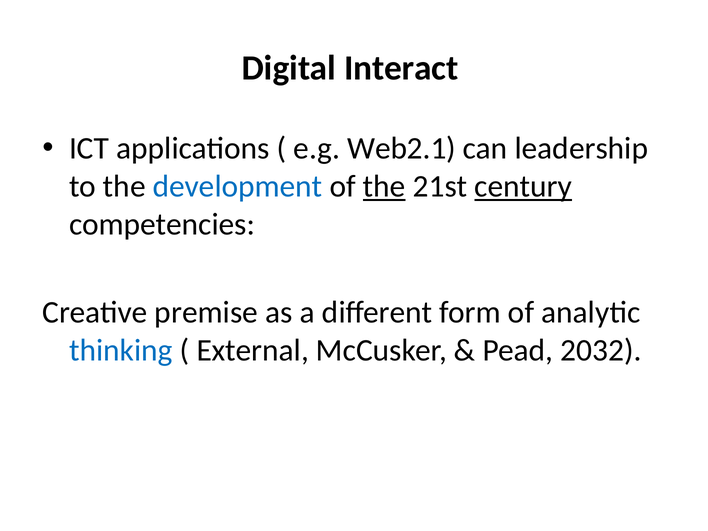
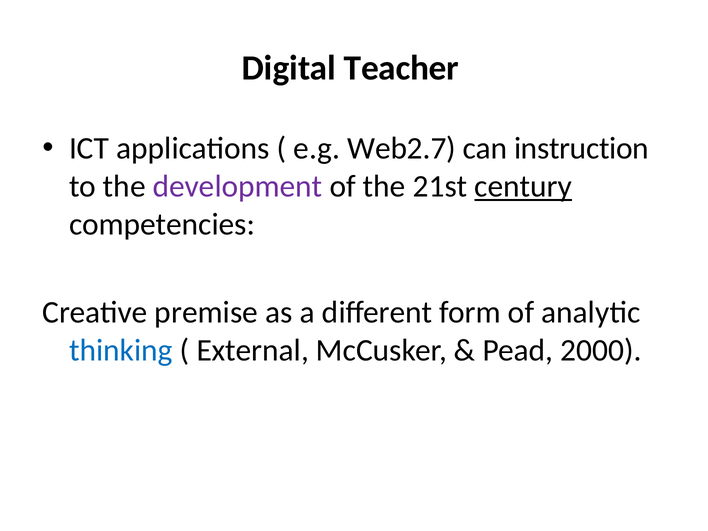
Interact: Interact -> Teacher (401, 68)
Web2.1: Web2.1 -> Web2.7 (402, 149)
leadership: leadership -> instruction (582, 149)
development colour: blue -> purple (238, 186)
the underline: present -> none (384, 186)
2032: 2032 -> 2000 (601, 350)
